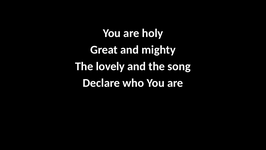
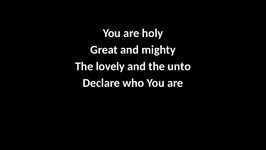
song: song -> unto (179, 66)
